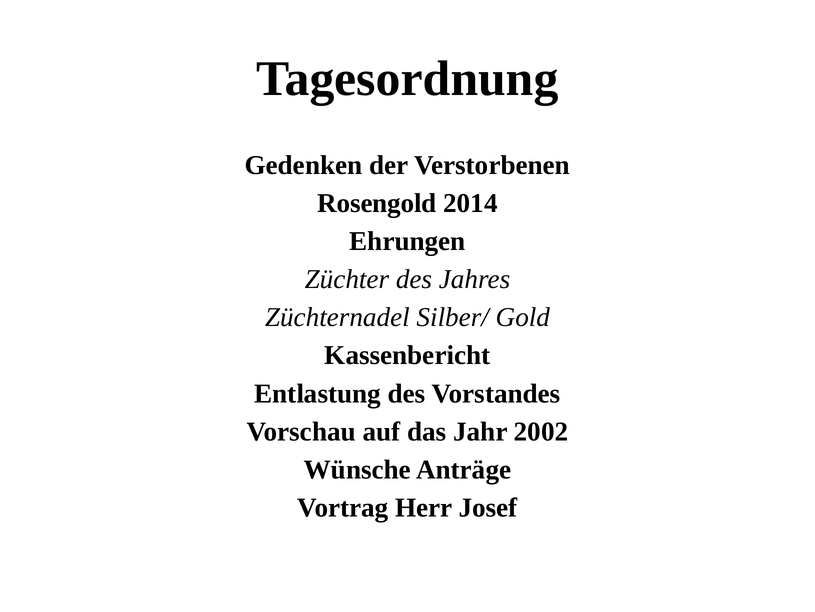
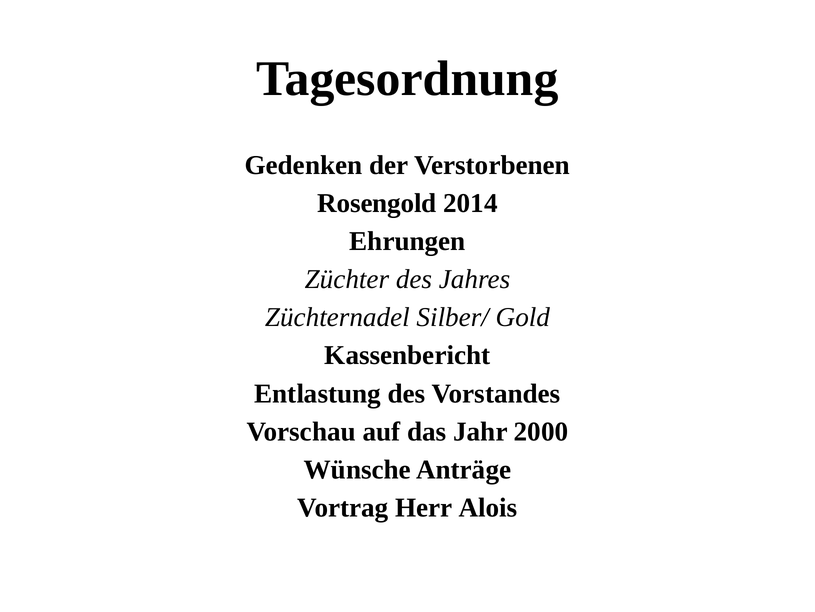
2002: 2002 -> 2000 (541, 431)
Josef: Josef -> Alois (488, 507)
